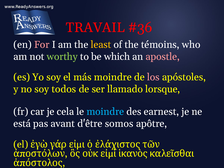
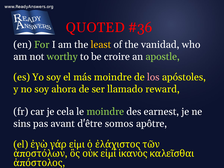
TRAVAIL: TRAVAIL -> QUOTED (95, 28)
For colour: pink -> light green (42, 45)
témoins: témoins -> vanidad (160, 45)
which: which -> croire (117, 57)
apostle colour: pink -> light green (163, 57)
todos: todos -> ahora (64, 89)
lorsque: lorsque -> reward (163, 89)
moindre colour: light blue -> light green (105, 112)
está: está -> sins (22, 124)
